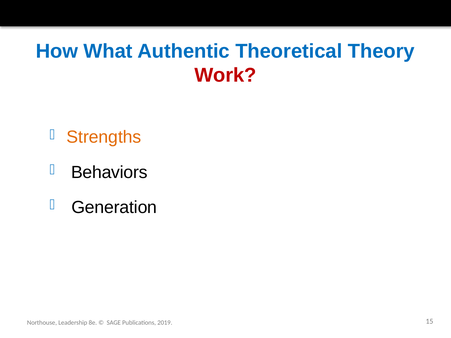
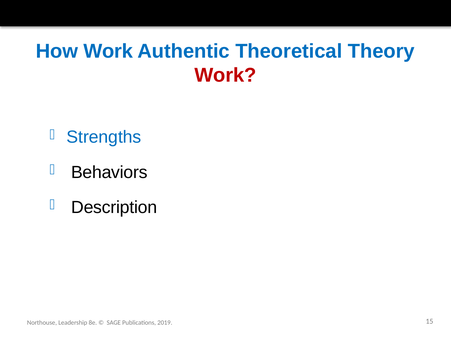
How What: What -> Work (108, 51)
Strengths colour: orange -> blue (104, 137)
Generation: Generation -> Description (114, 207)
